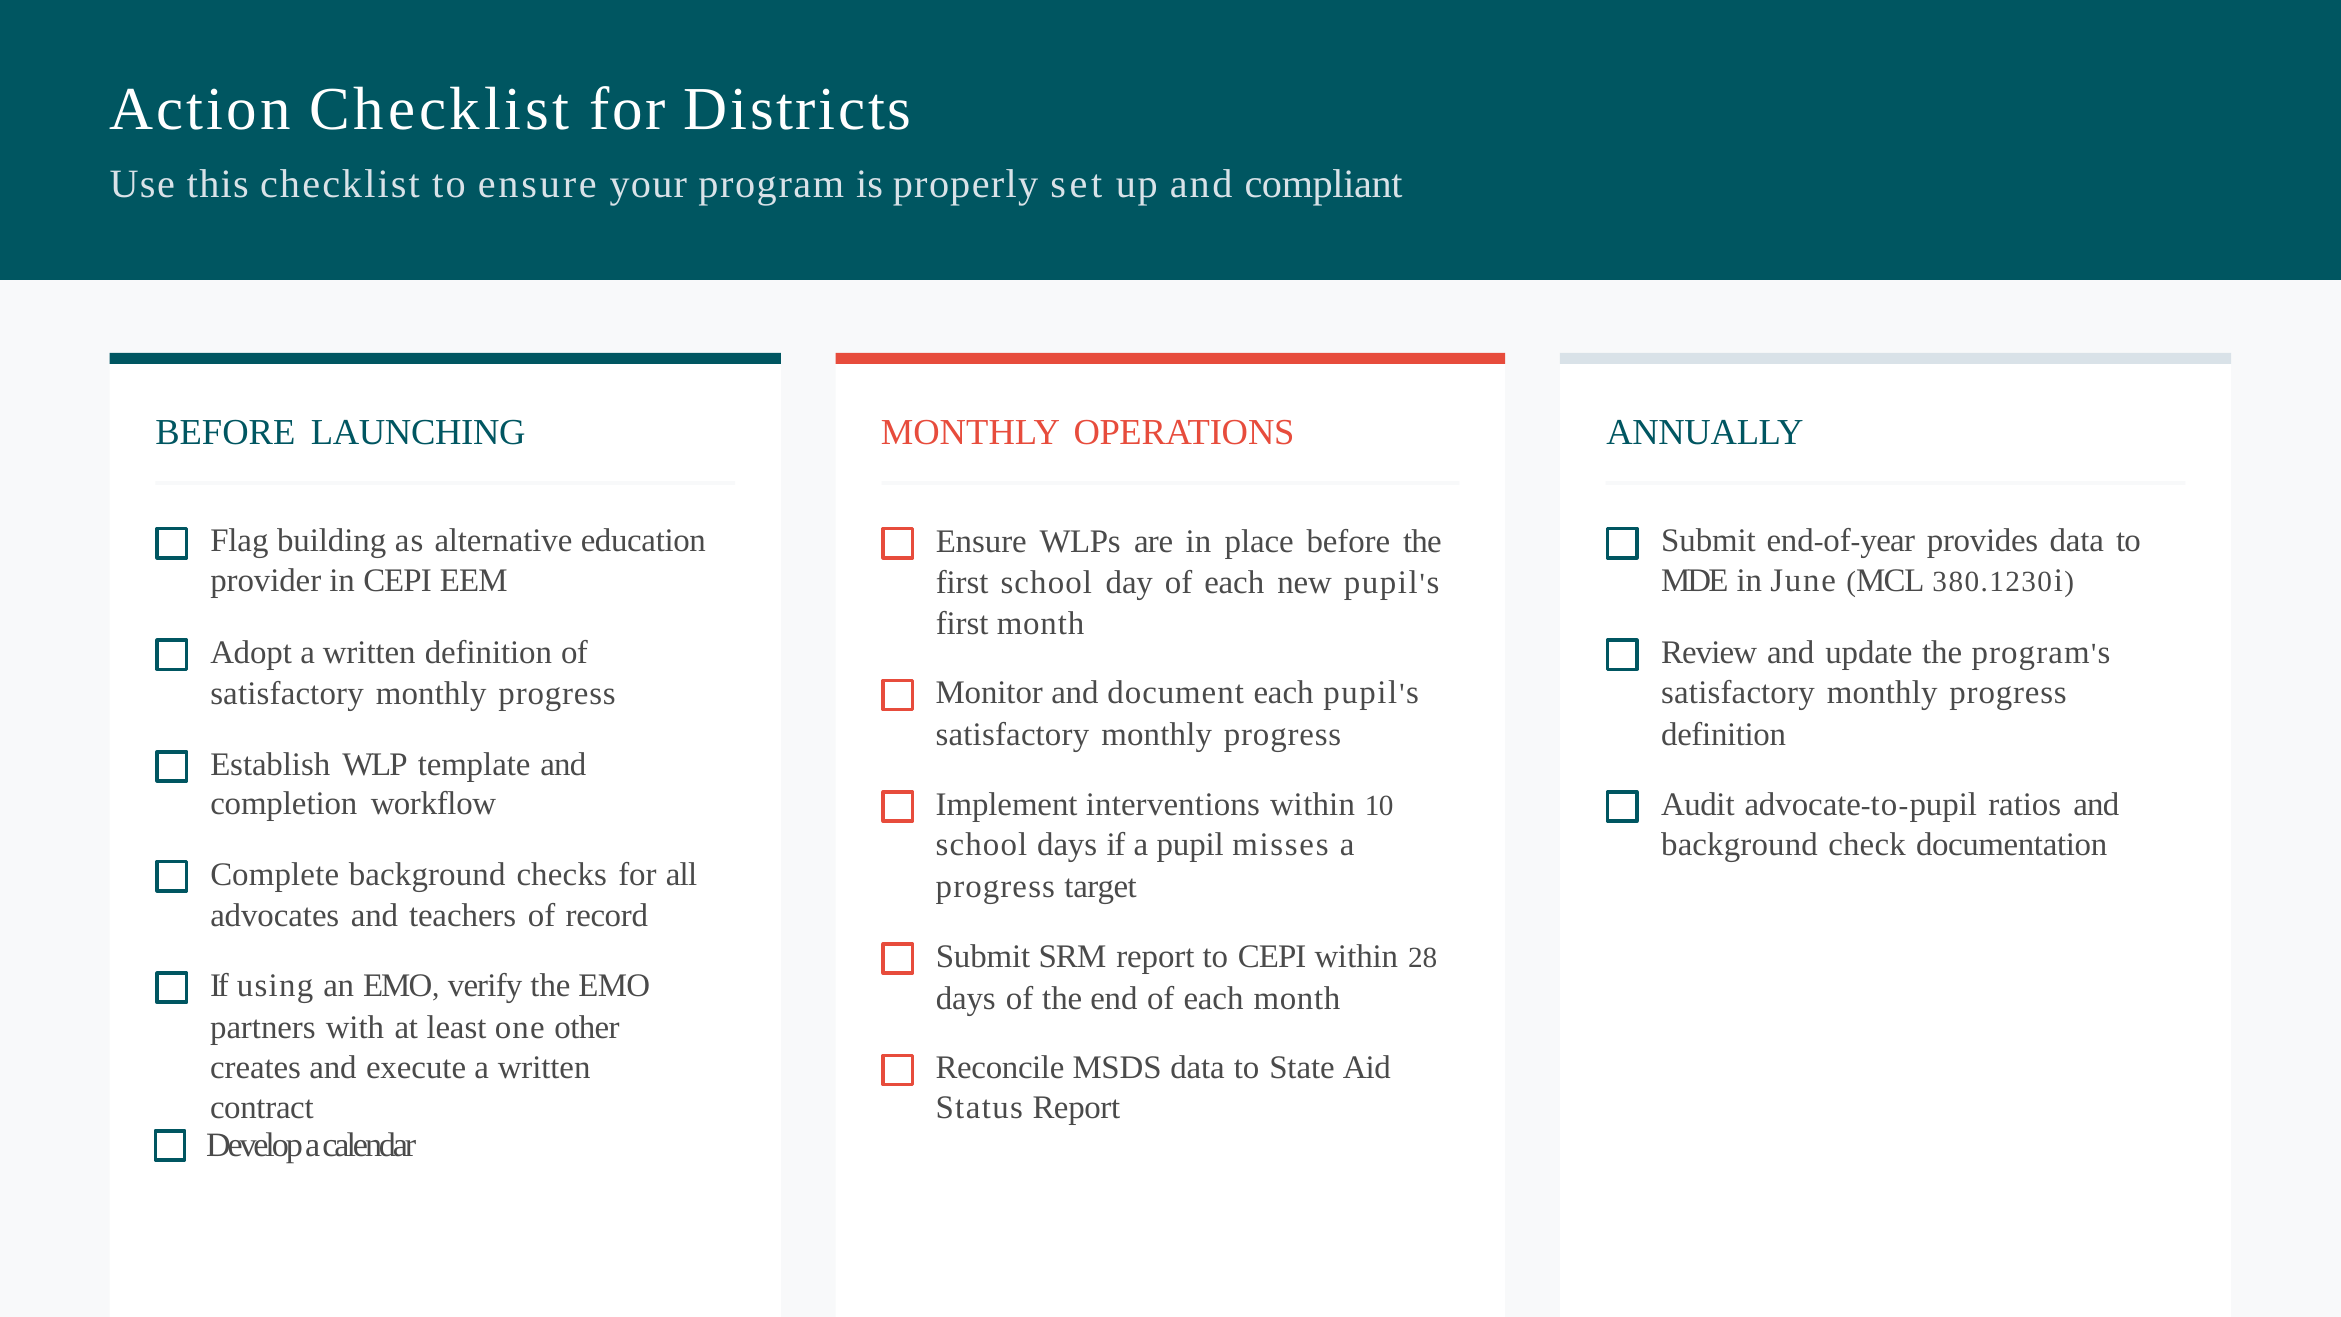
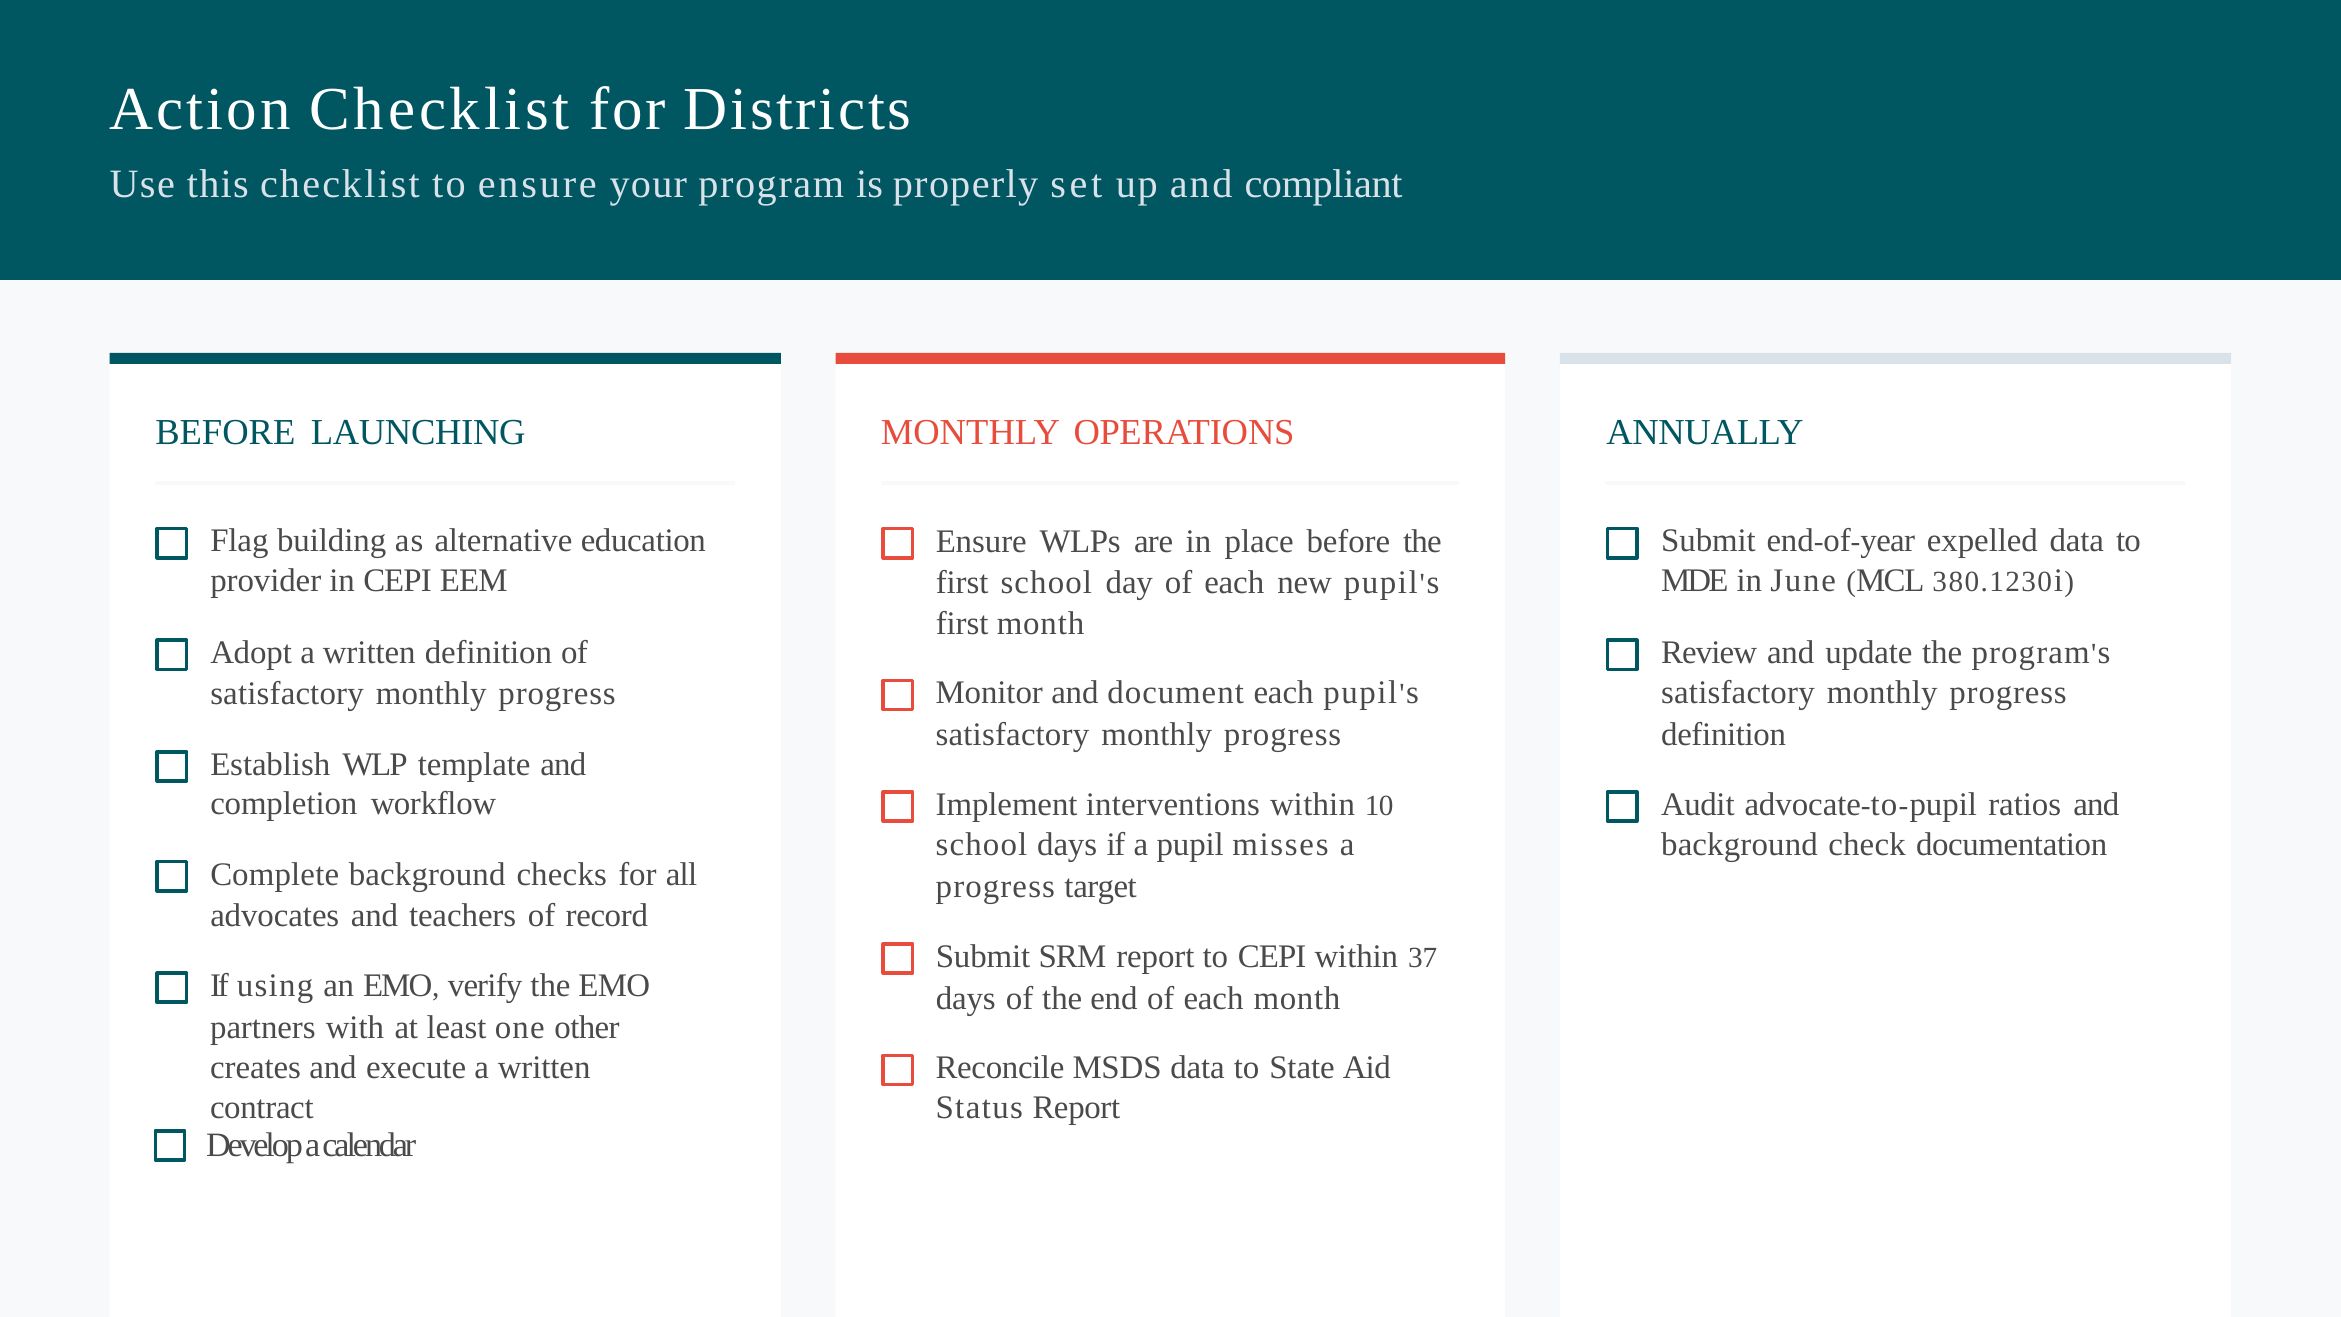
provides: provides -> expelled (1982, 541)
28: 28 -> 37 (1423, 958)
